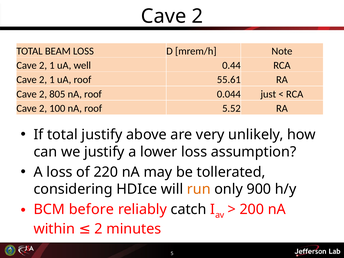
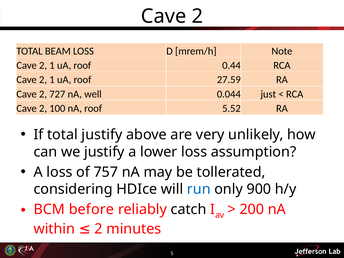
well: well -> roof (82, 65)
55.61: 55.61 -> 27.59 (229, 80)
805: 805 -> 727 (57, 94)
roof: roof -> well (93, 94)
220: 220 -> 757 (106, 172)
run colour: orange -> blue (199, 189)
